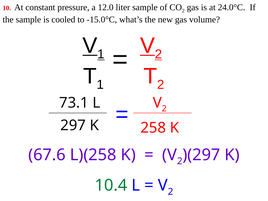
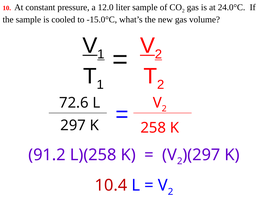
73.1: 73.1 -> 72.6 (74, 103)
67.6: 67.6 -> 91.2 (47, 155)
10.4 colour: green -> red (111, 185)
